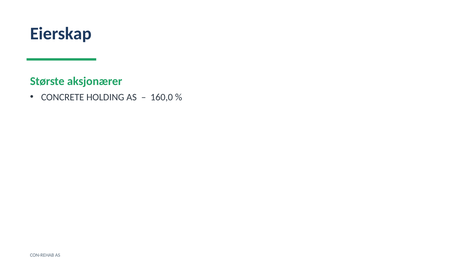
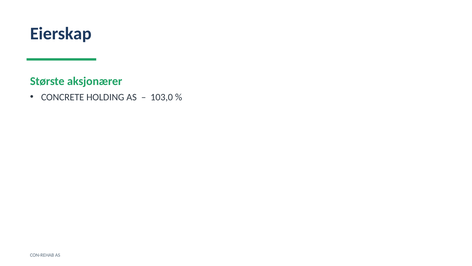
160,0: 160,0 -> 103,0 (162, 97)
